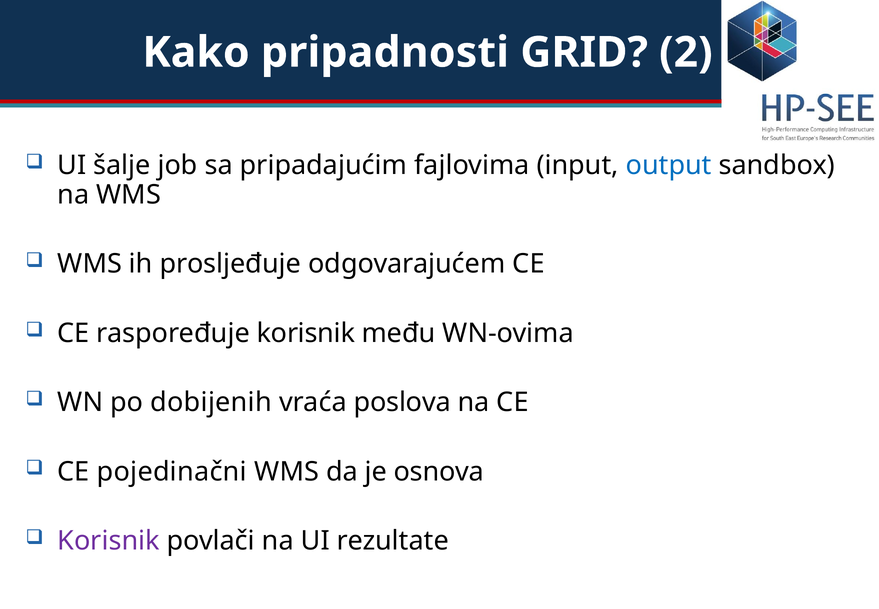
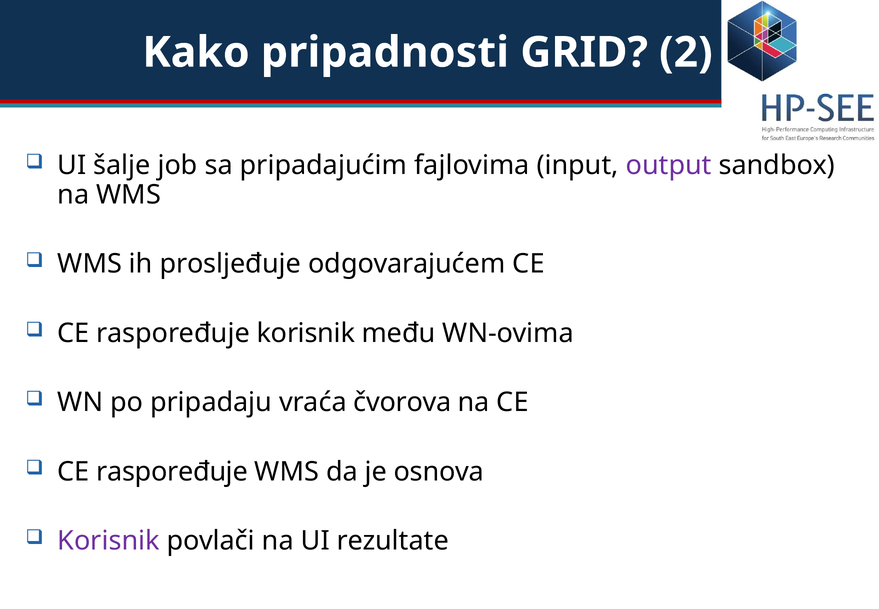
output colour: blue -> purple (669, 165)
dobijenih: dobijenih -> pripadaju (211, 402)
poslova: poslova -> čvorova (402, 402)
pojedinačni: pojedinačni -> raspoređuje (172, 471)
